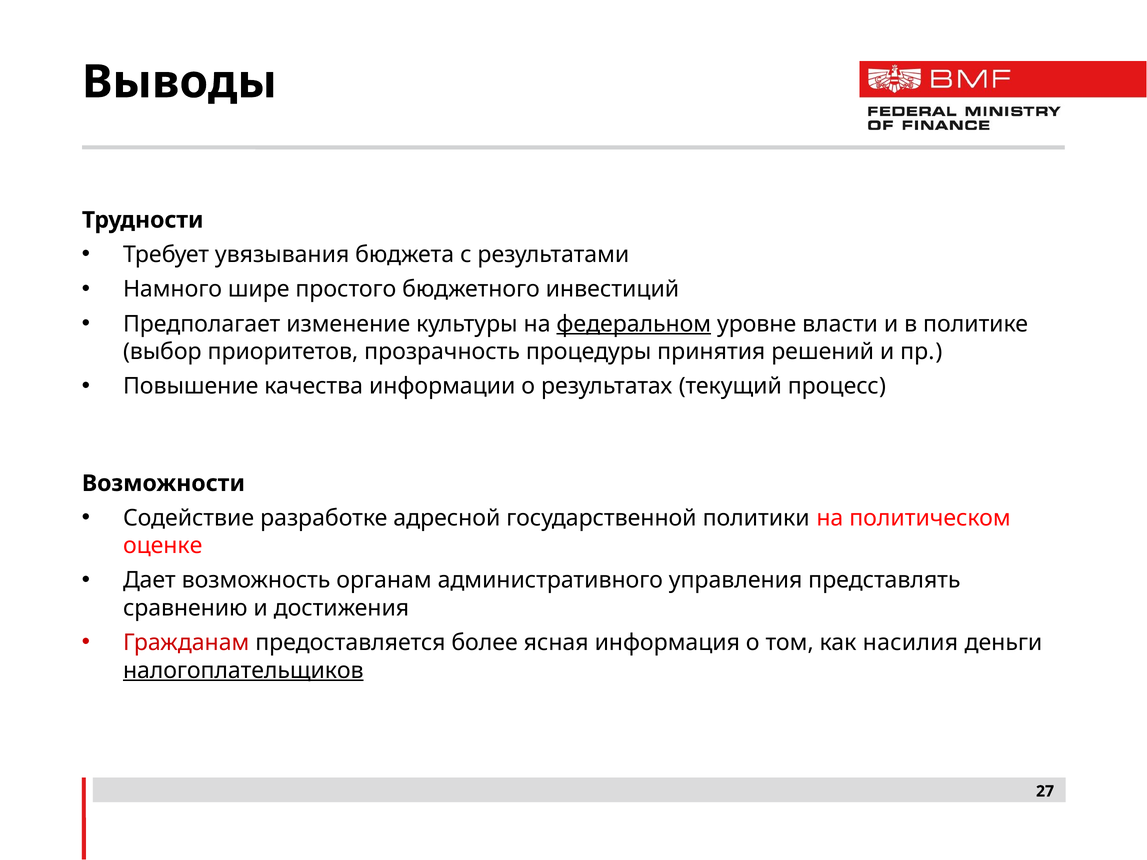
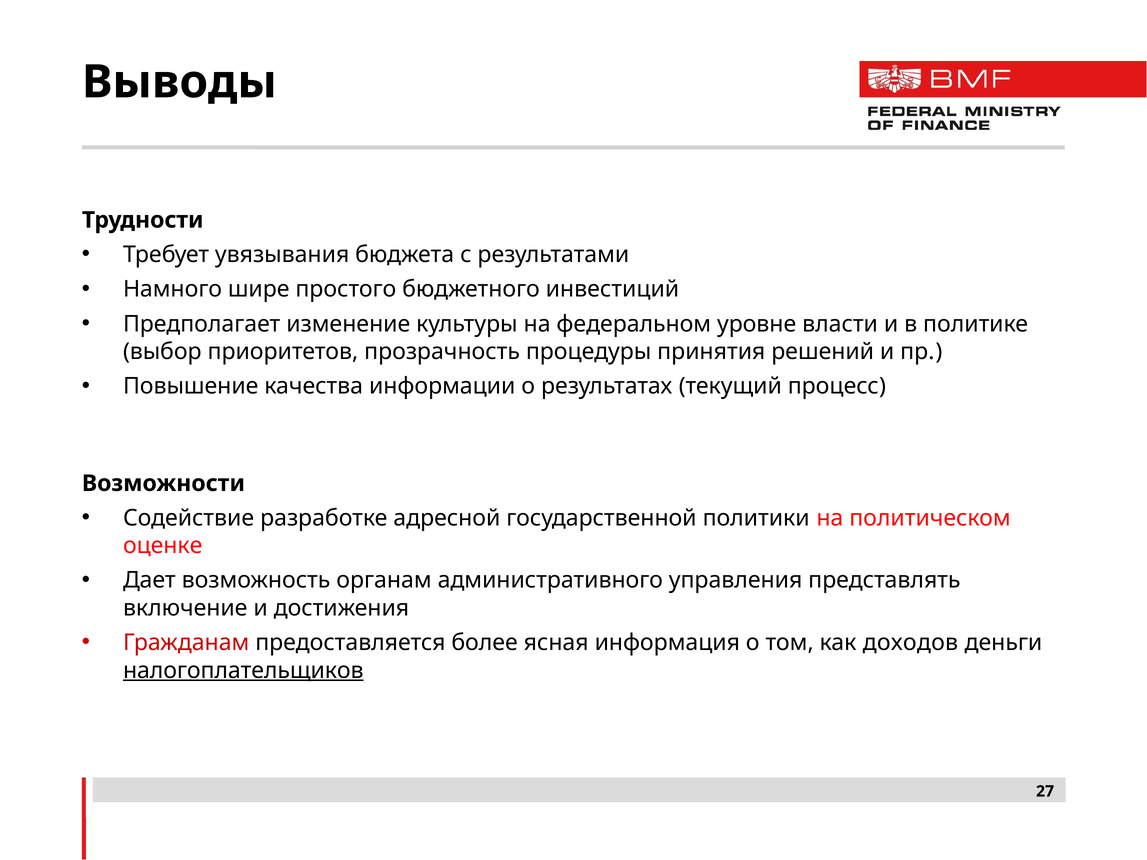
федеральном underline: present -> none (634, 324)
сравнению: сравнению -> включение (185, 608)
насилия: насилия -> доходов (910, 643)
